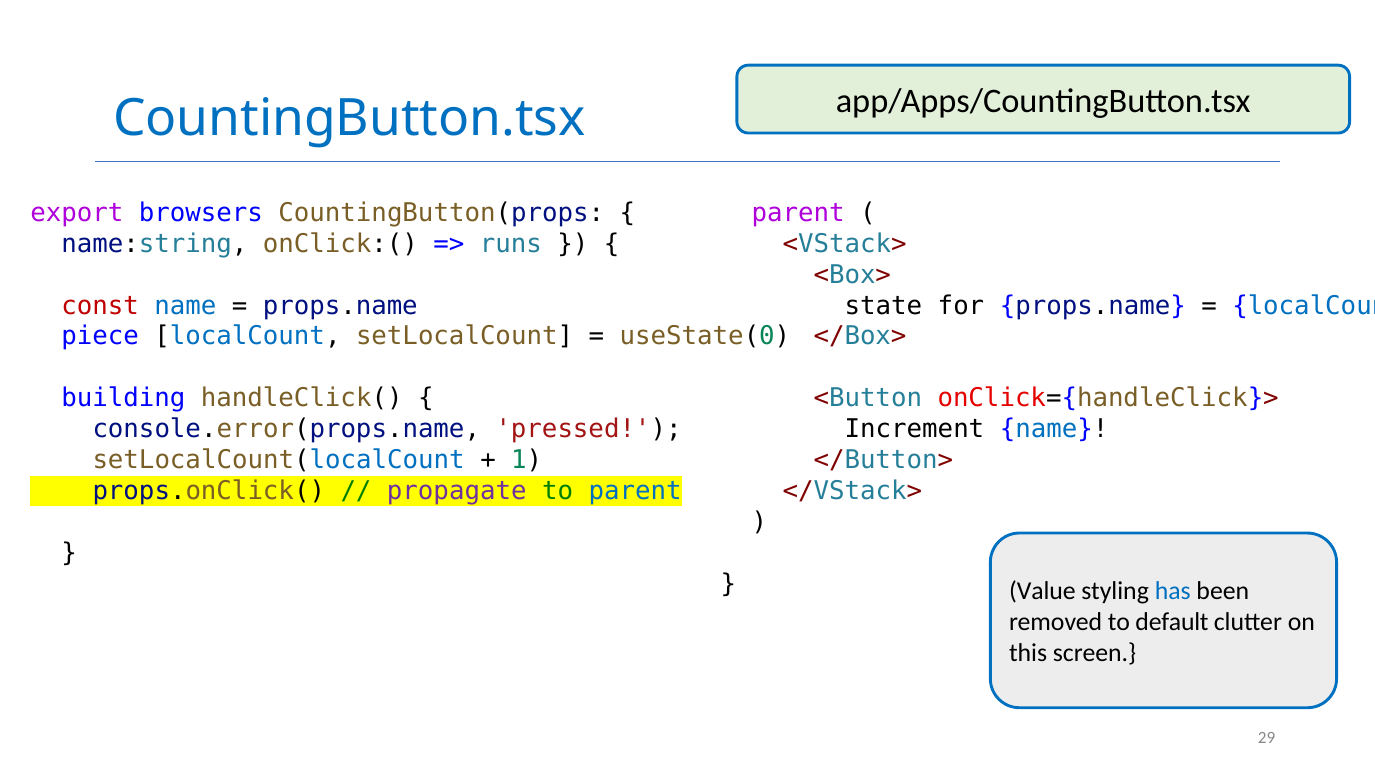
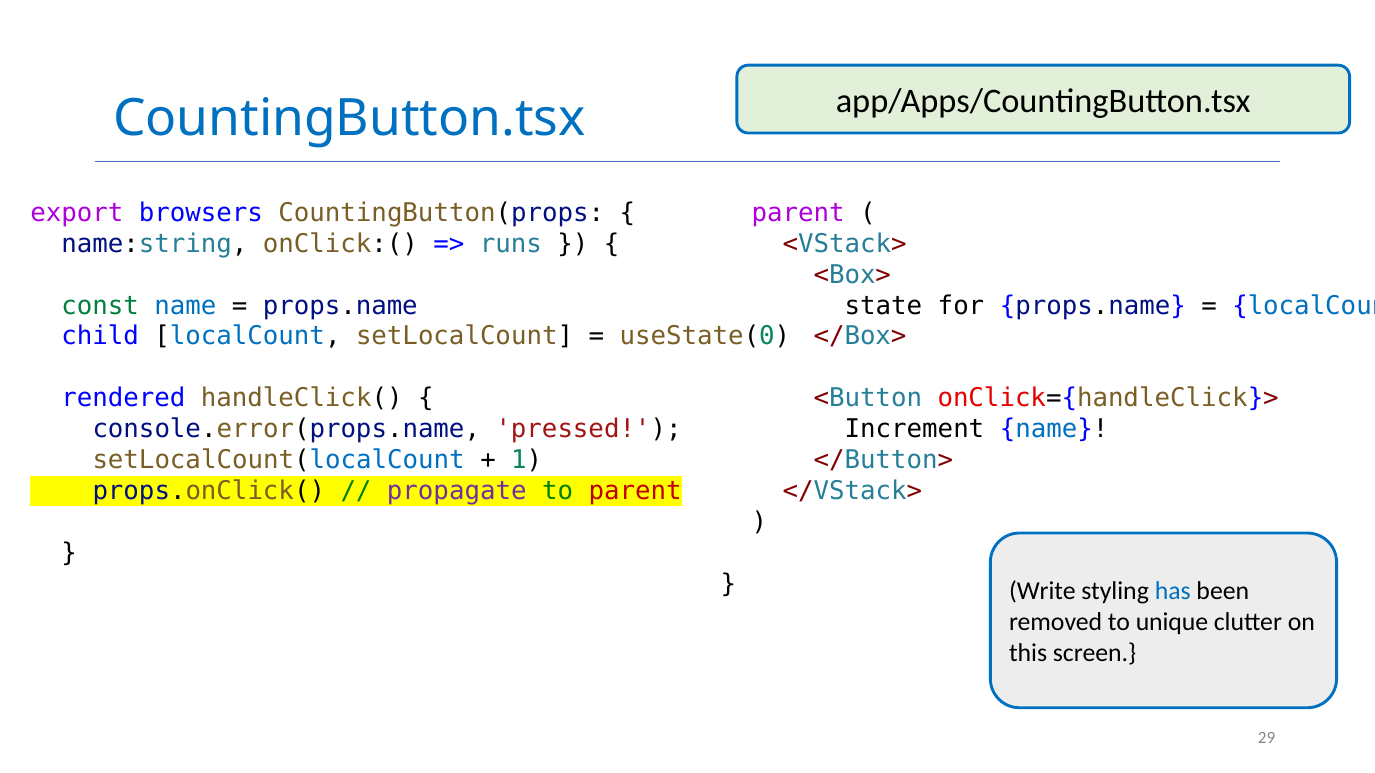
const colour: red -> green (100, 306)
piece: piece -> child (100, 337)
building: building -> rendered (123, 399)
parent colour: blue -> red (635, 491)
Value: Value -> Write (1042, 592)
default: default -> unique (1172, 622)
